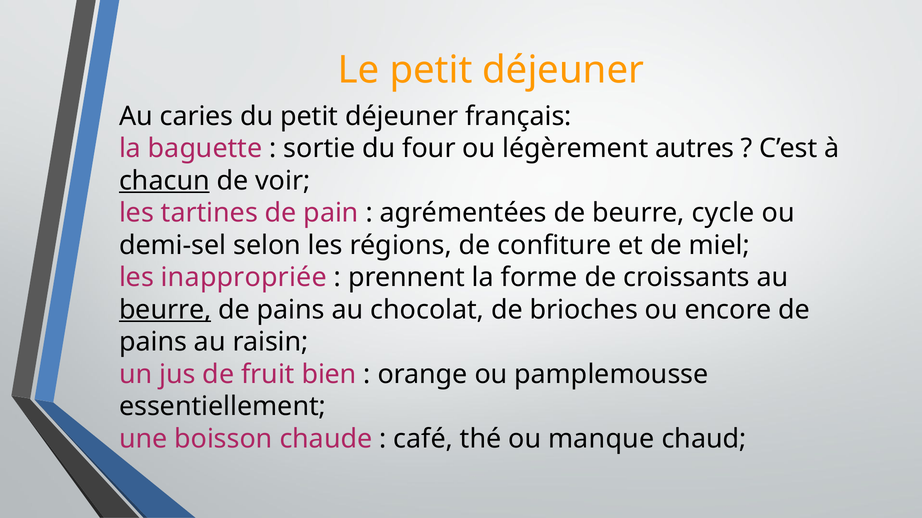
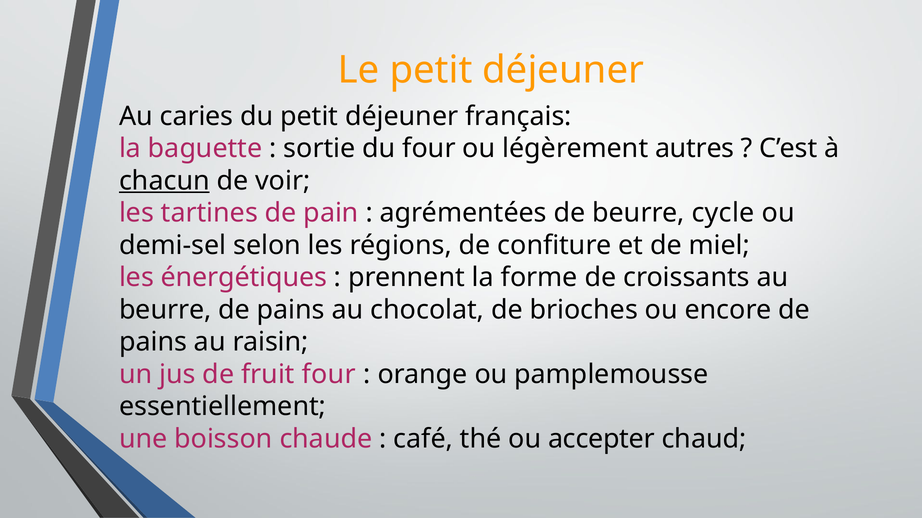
inappropriée: inappropriée -> énergétiques (244, 278)
beurre underline: present -> none (165, 310)
fruit bien: bien -> four (329, 375)
manque: manque -> accepter (601, 439)
